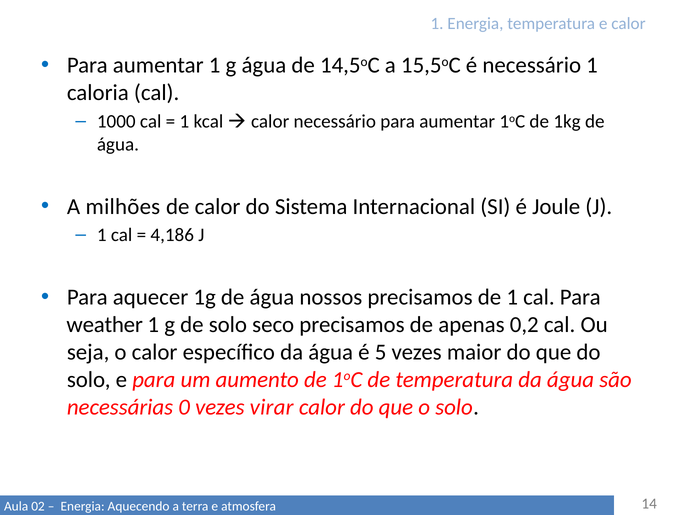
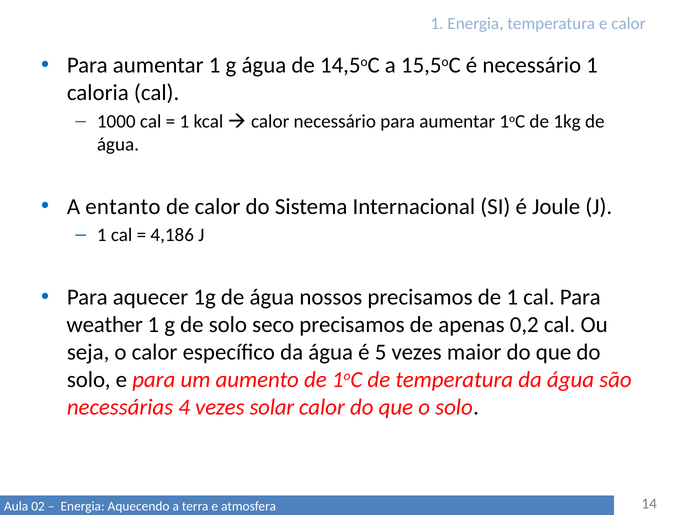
milhões: milhões -> entanto (123, 207)
0: 0 -> 4 (184, 407)
virar: virar -> solar (272, 407)
